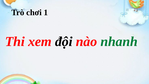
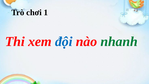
đội colour: black -> blue (64, 41)
